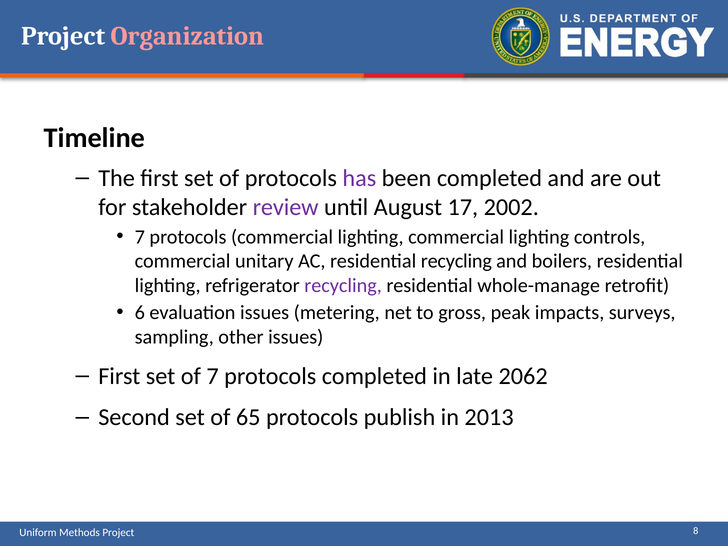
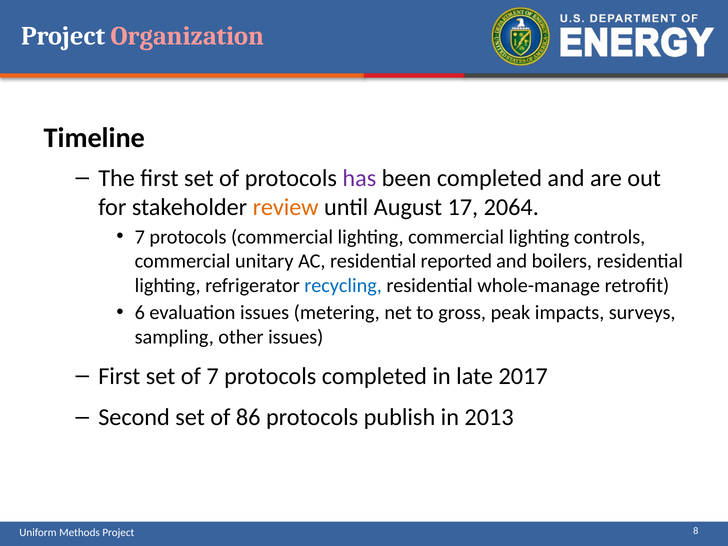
review colour: purple -> orange (286, 207)
2002: 2002 -> 2064 (511, 207)
residential recycling: recycling -> reported (456, 261)
recycling colour: purple -> blue (343, 285)
2062: 2062 -> 2017 (523, 376)
65: 65 -> 86 (248, 417)
